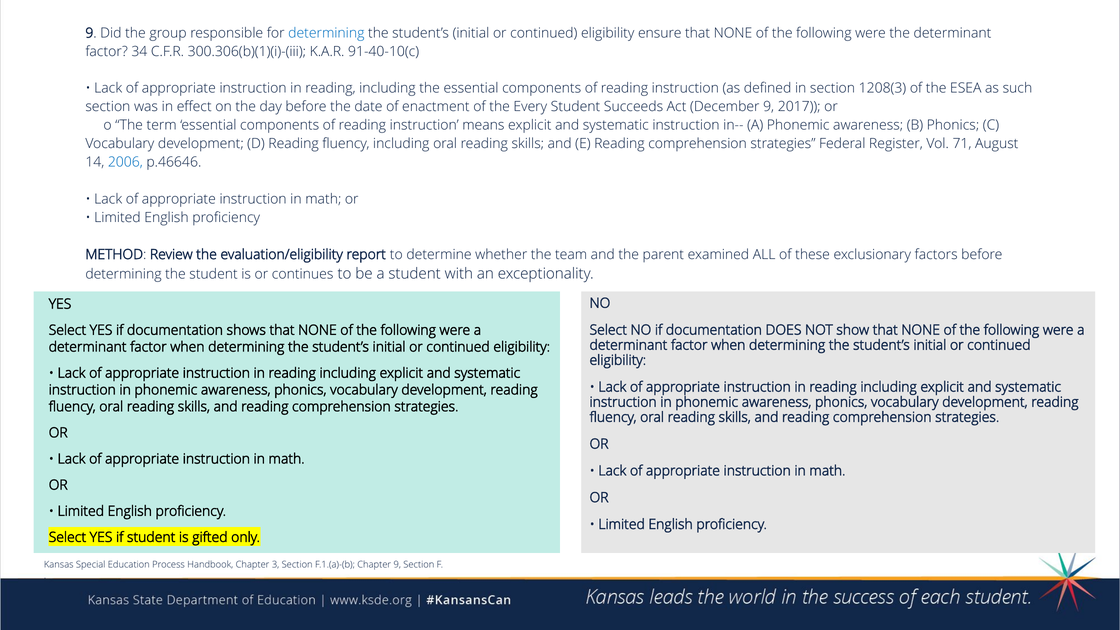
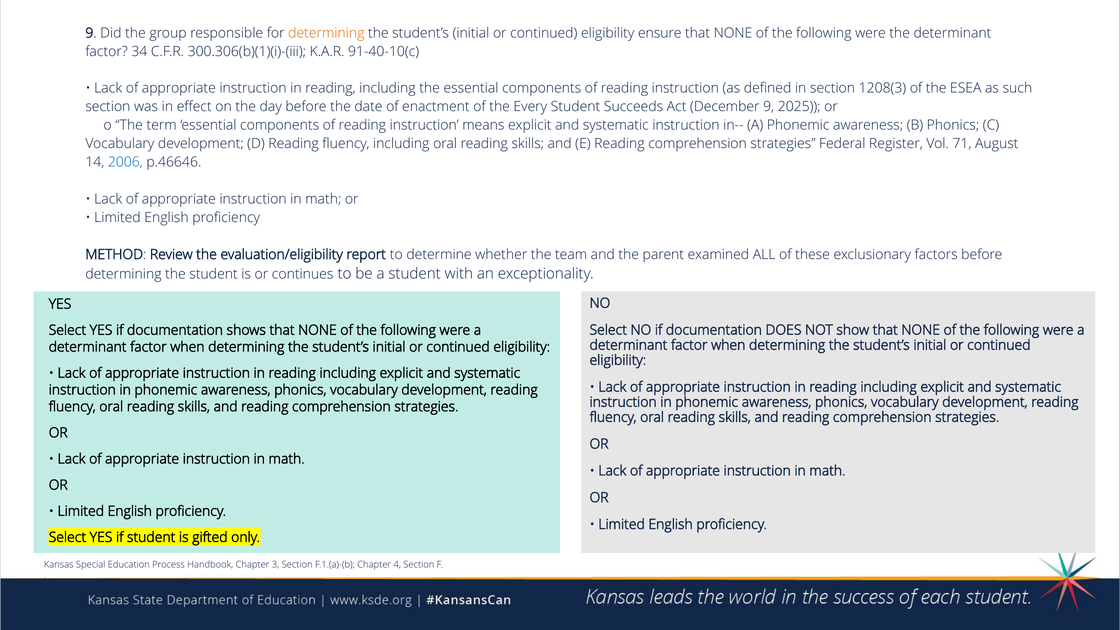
determining colour: blue -> orange (326, 33)
2017: 2017 -> 2025 (799, 107)
Chapter 9: 9 -> 4 (397, 564)
